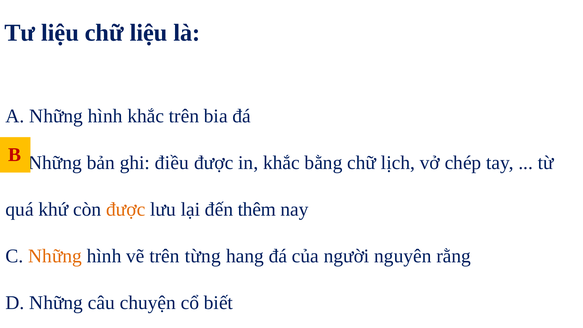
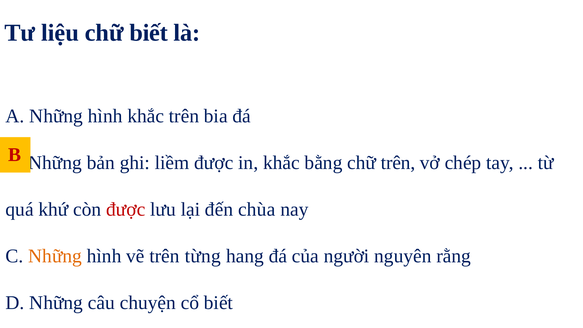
chữ liệu: liệu -> biết (149, 33)
điều: điều -> liềm (172, 163)
chữ lịch: lịch -> trên (398, 163)
được colour: orange -> red (126, 209)
thêm: thêm -> chùa (257, 209)
